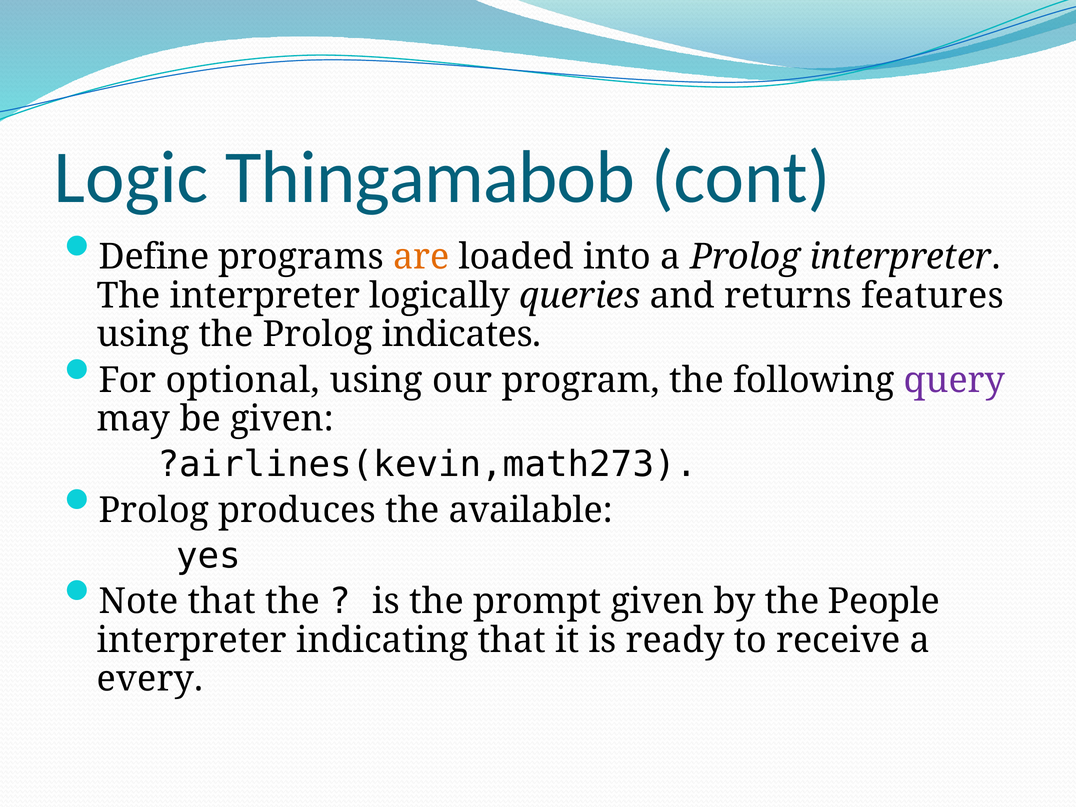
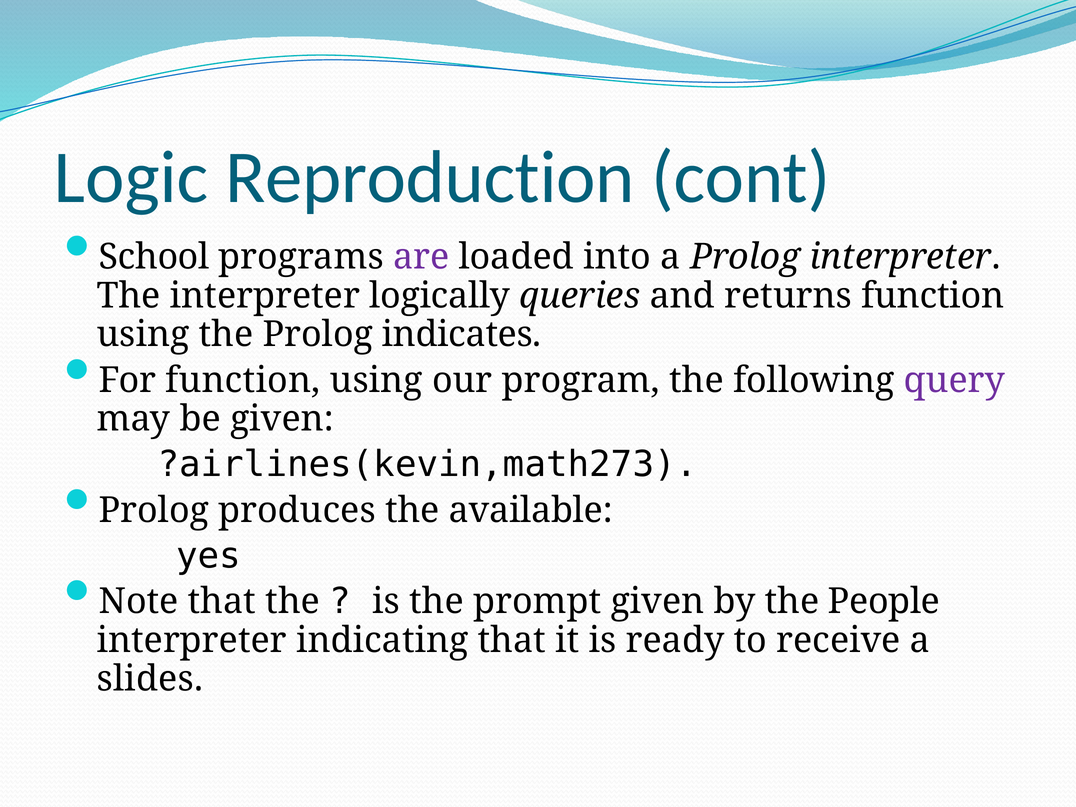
Thingamabob: Thingamabob -> Reproduction (430, 178)
Define: Define -> School (154, 257)
are colour: orange -> purple (421, 257)
returns features: features -> function (933, 296)
For optional: optional -> function (243, 380)
every: every -> slides (150, 679)
